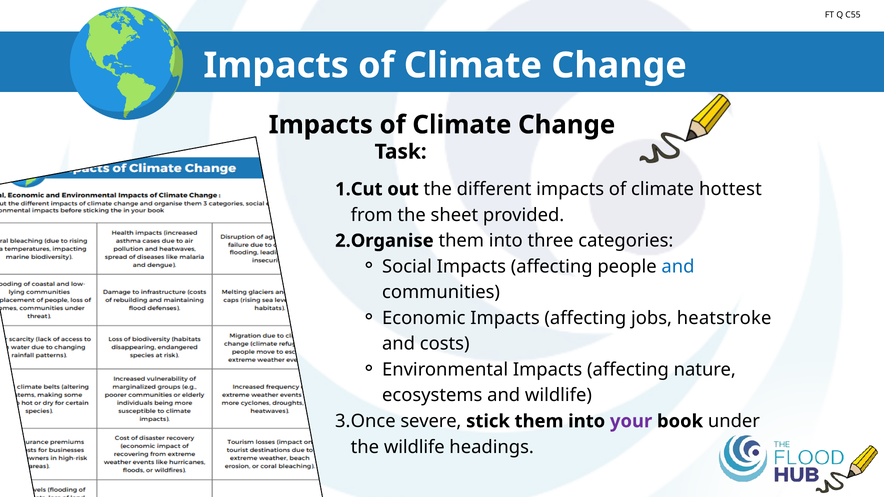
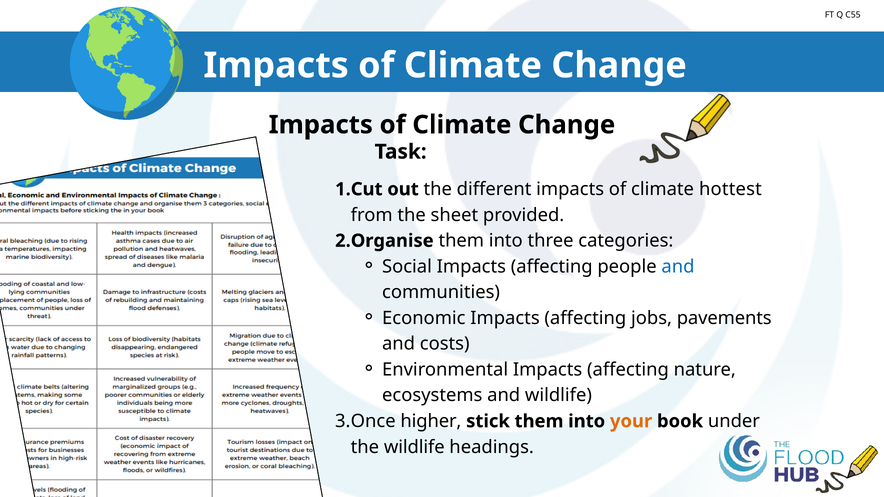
heatstroke: heatstroke -> pavements (724, 318)
severe: severe -> higher (431, 421)
your colour: purple -> orange (631, 421)
